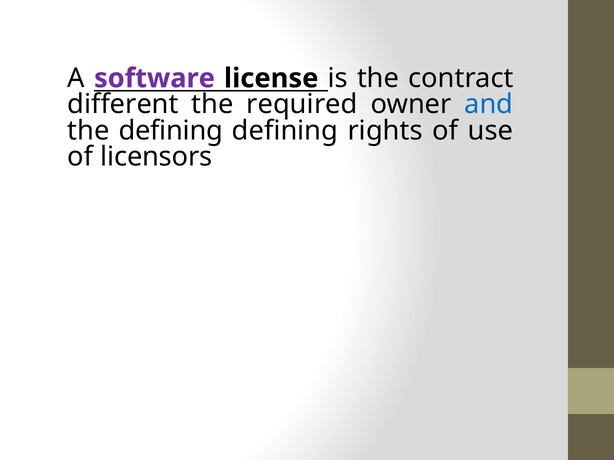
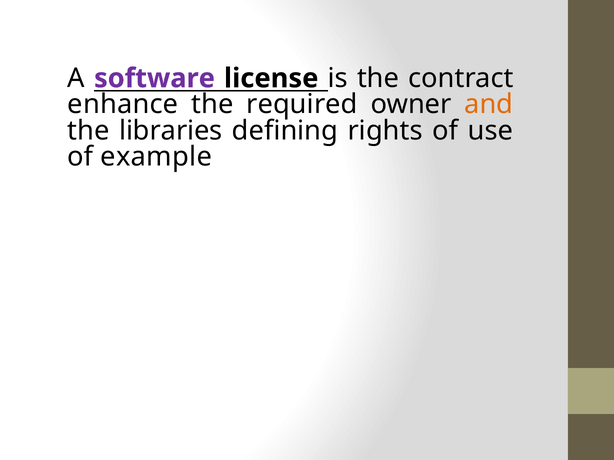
different: different -> enhance (123, 105)
and colour: blue -> orange (489, 105)
the defining: defining -> libraries (171, 131)
licensors: licensors -> example (156, 157)
